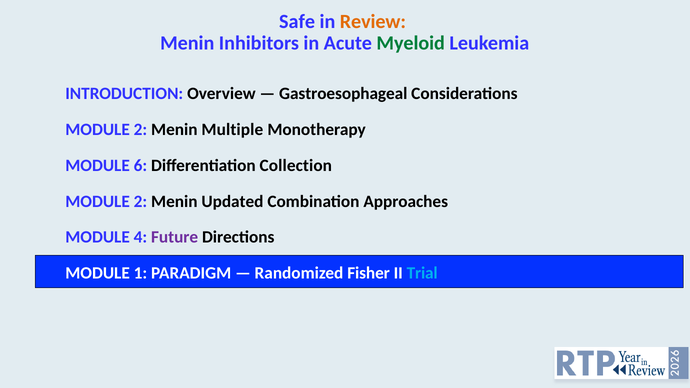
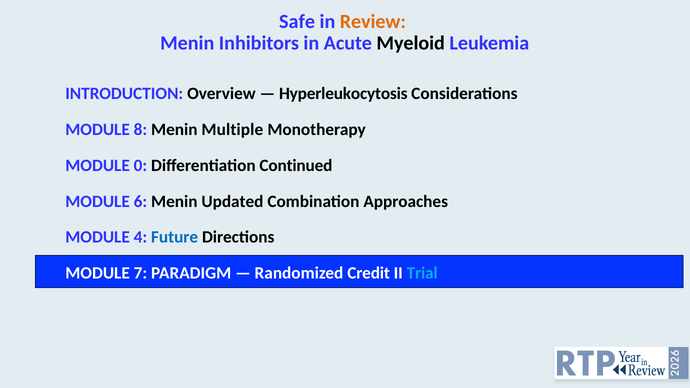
Myeloid colour: green -> black (411, 43)
Gastroesophageal: Gastroesophageal -> Hyperleukocytosis (343, 94)
2: 2 -> 8 (140, 130)
6: 6 -> 0 (140, 165)
Collection: Collection -> Continued (296, 165)
2: 2 -> 6 (140, 201)
Future colour: purple -> blue (175, 237)
1: 1 -> 7 (140, 273)
Fisher: Fisher -> Credit (369, 273)
